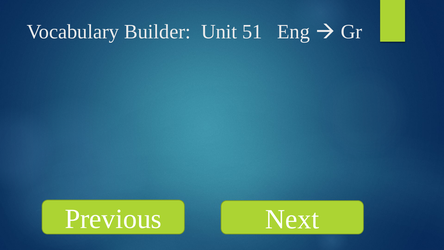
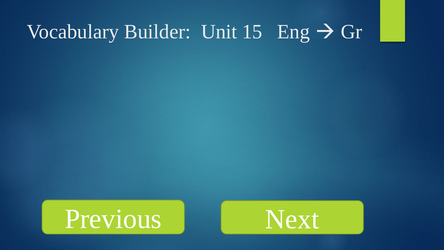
51: 51 -> 15 (252, 32)
